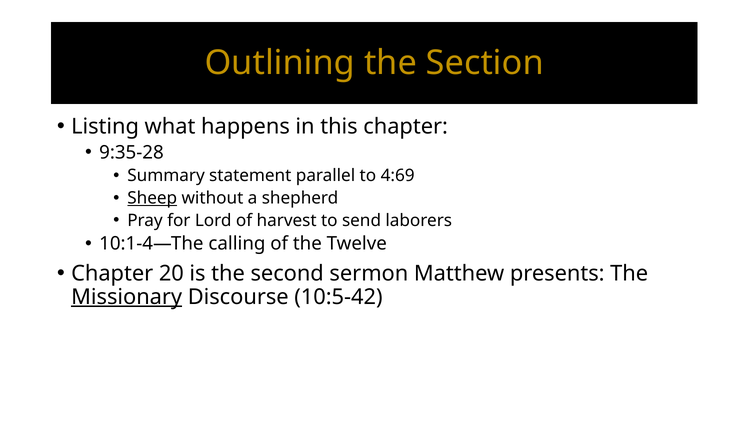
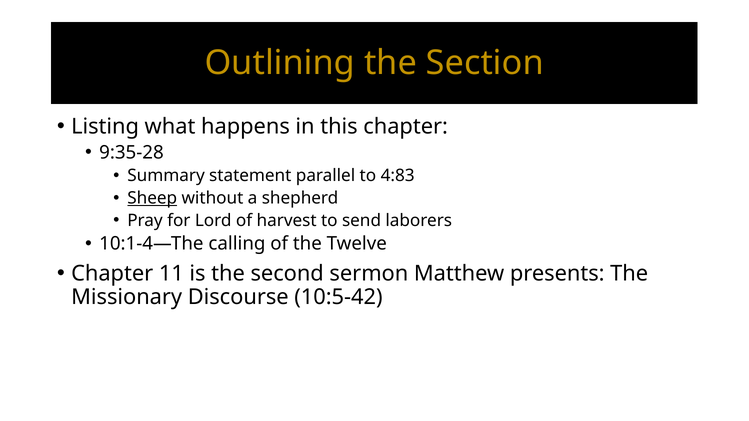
4:69: 4:69 -> 4:83 (398, 176)
20: 20 -> 11 (171, 274)
Missionary underline: present -> none (127, 297)
